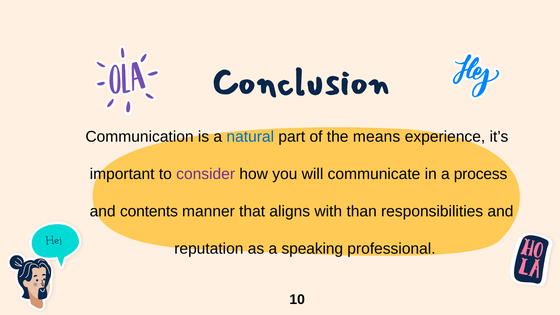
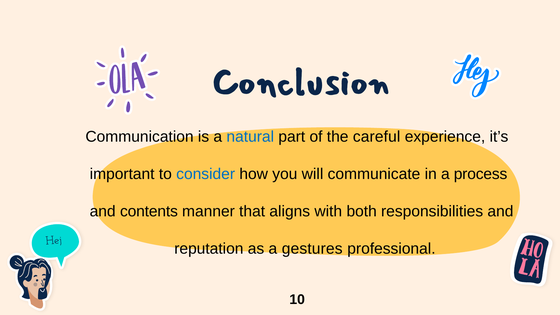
means: means -> careful (377, 137)
consider colour: purple -> blue (206, 174)
than: than -> both (362, 211)
speaking: speaking -> gestures (312, 249)
